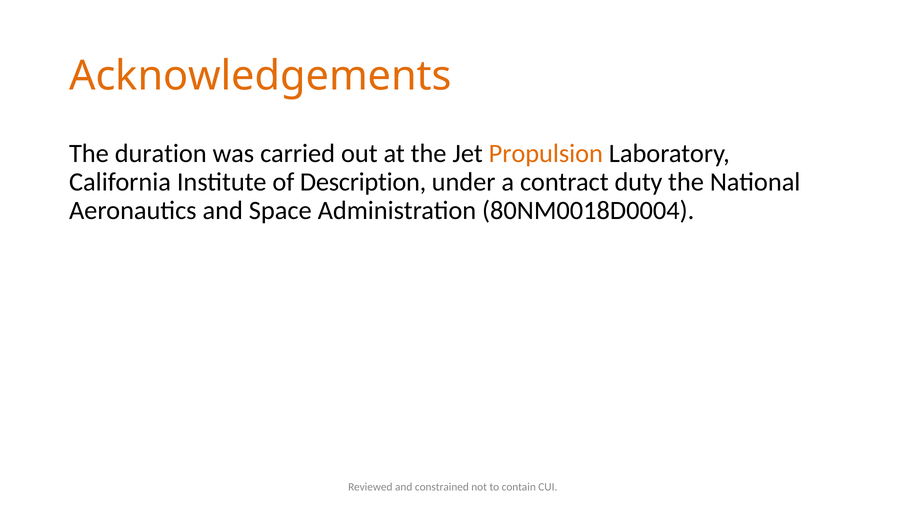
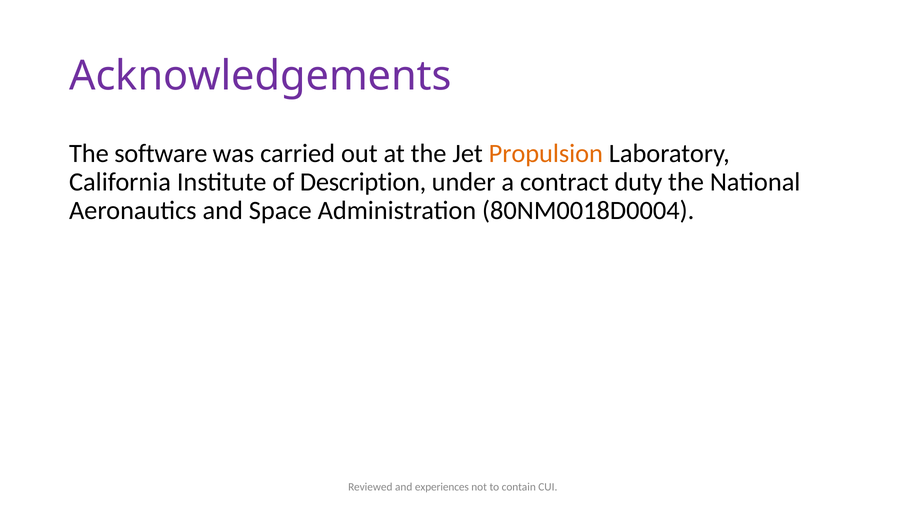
Acknowledgements colour: orange -> purple (260, 76)
duration: duration -> software (161, 153)
constrained: constrained -> experiences (442, 487)
